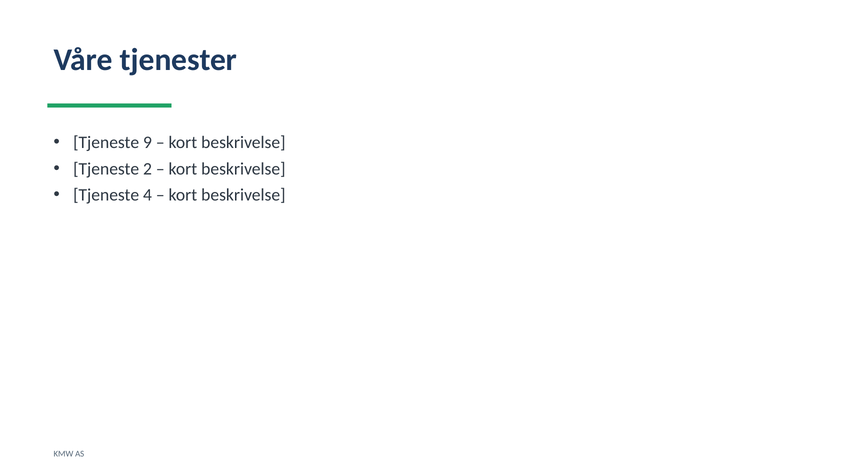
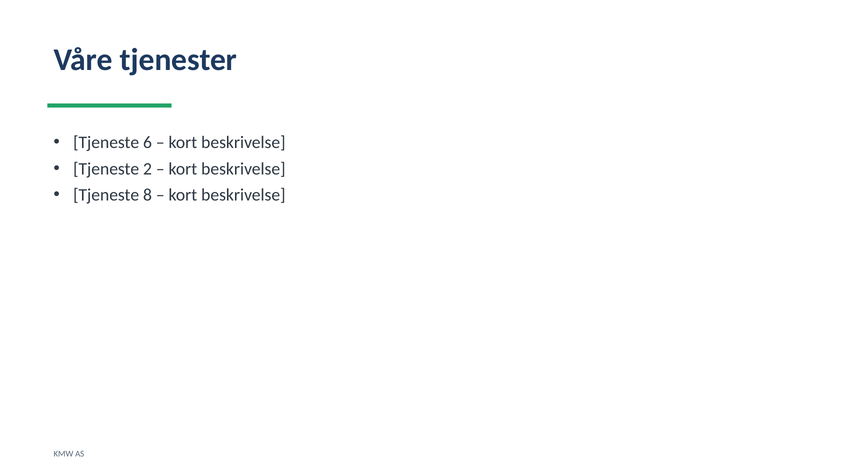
9: 9 -> 6 (147, 142)
4: 4 -> 8 (147, 195)
